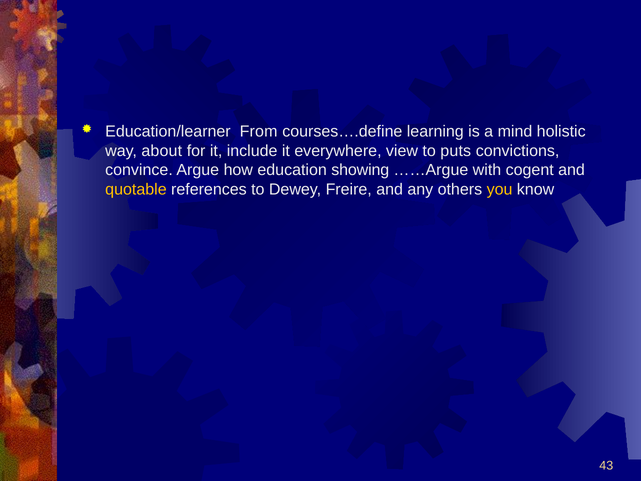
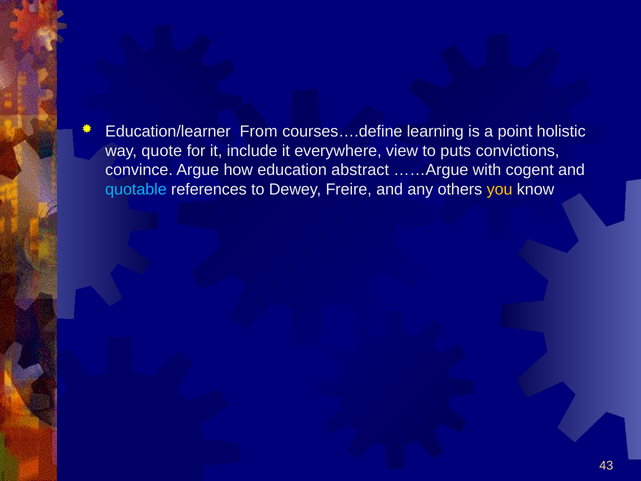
mind: mind -> point (515, 131)
about: about -> quote (162, 151)
showing: showing -> abstract (360, 170)
quotable colour: yellow -> light blue (136, 189)
